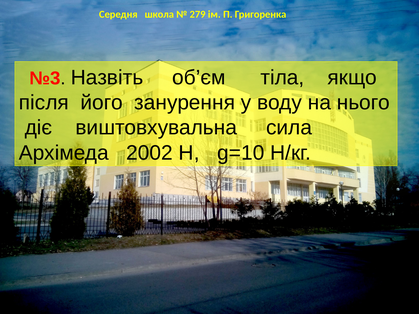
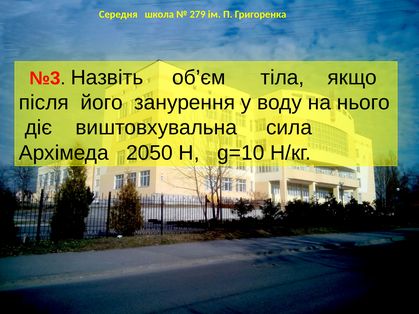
2002: 2002 -> 2050 (150, 153)
